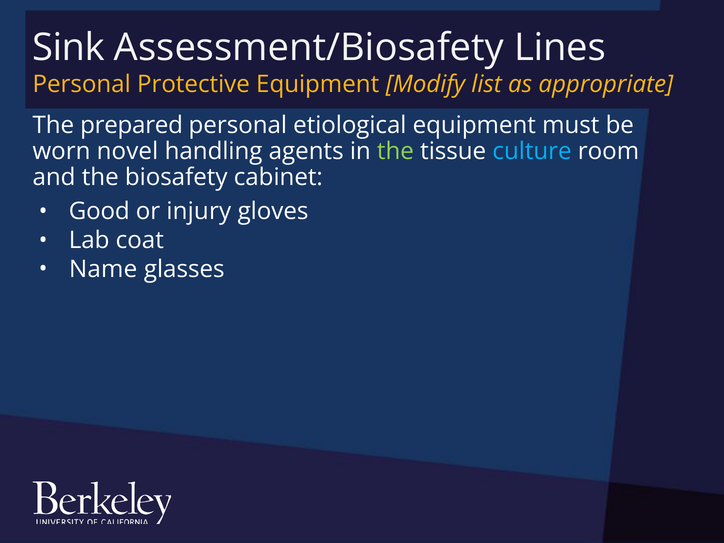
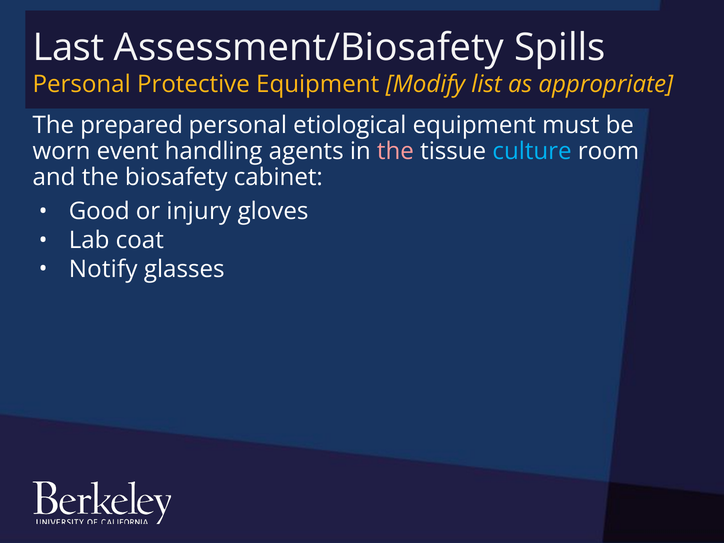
Sink: Sink -> Last (68, 48)
Lines: Lines -> Spills (560, 48)
novel: novel -> event (128, 151)
the colour: light green -> pink (395, 151)
Name: Name -> Notify (103, 269)
